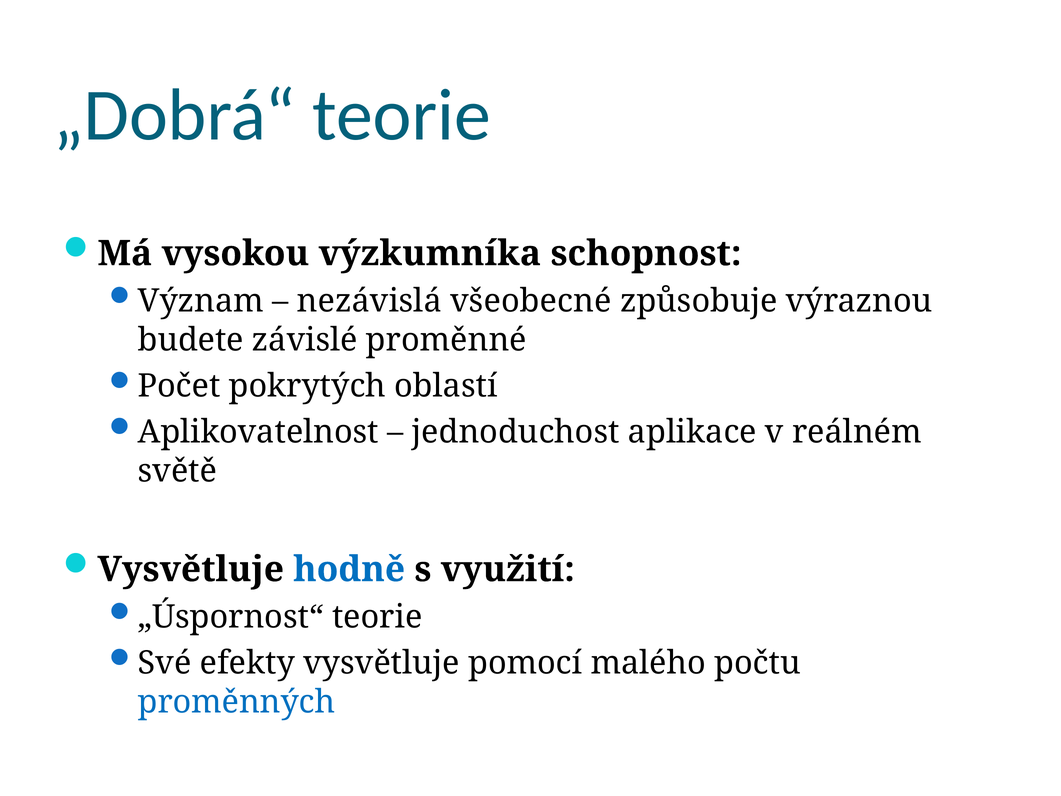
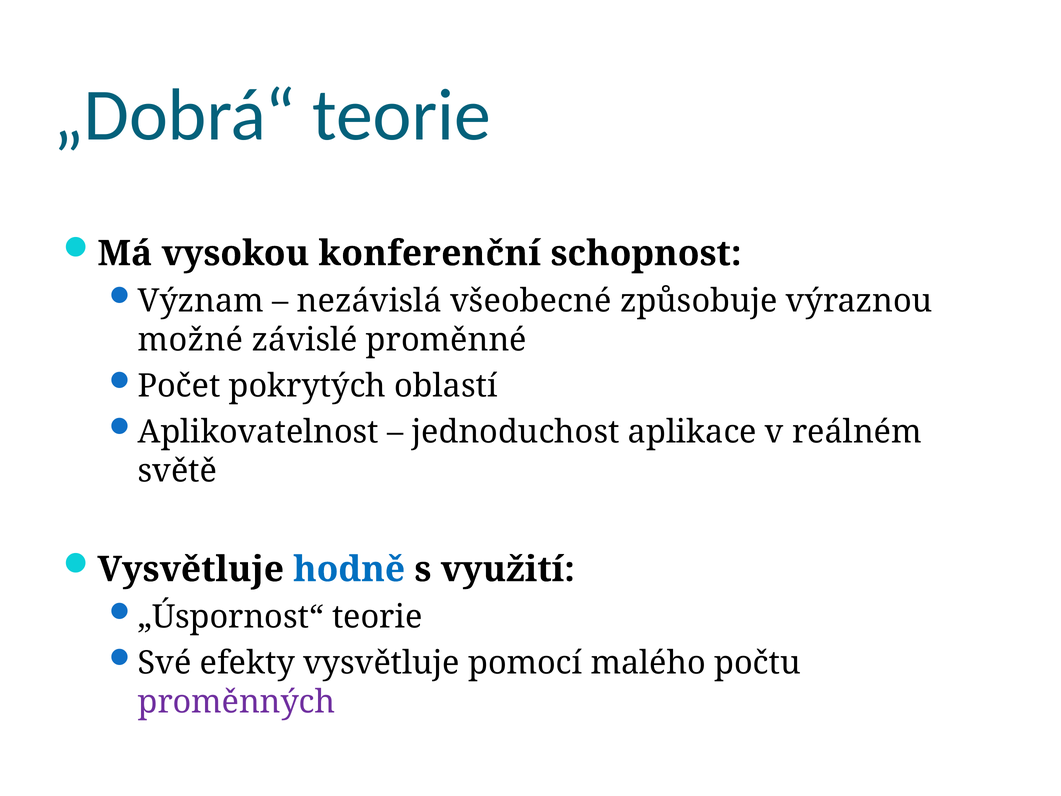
výzkumníka: výzkumníka -> konferenční (430, 253)
budete: budete -> možné (191, 340)
proměnných colour: blue -> purple (236, 702)
